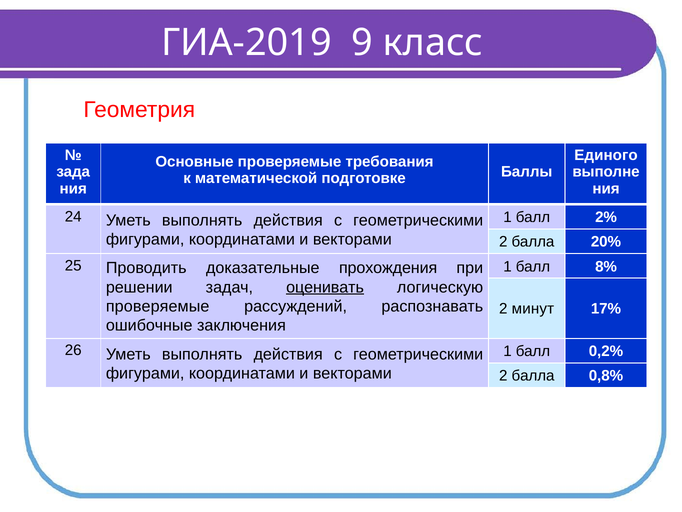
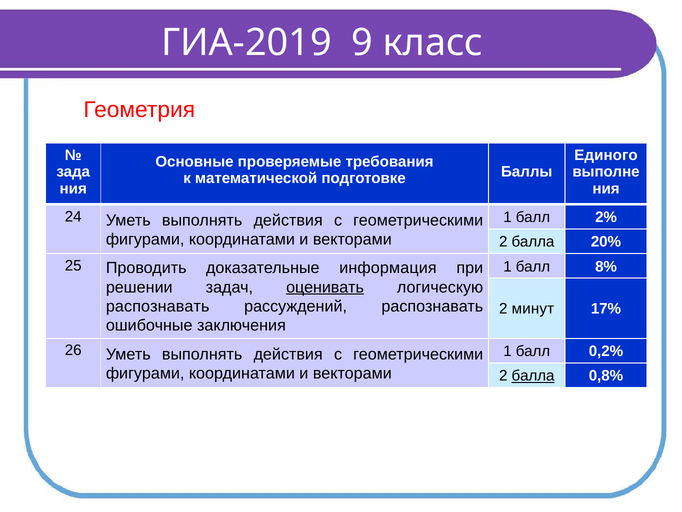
прохождения: прохождения -> информация (388, 268)
проверяемые: проверяемые -> распознавать (158, 306)
балла underline: none -> present (533, 376)
